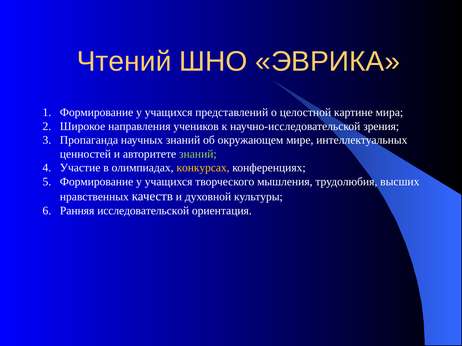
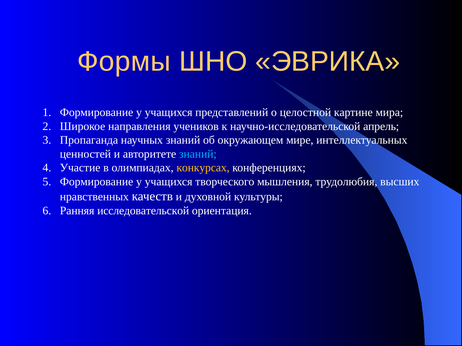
Чтений: Чтений -> Формы (124, 62)
зрения: зрения -> апрель (381, 126)
знаний colour: light green -> light blue (198, 154)
